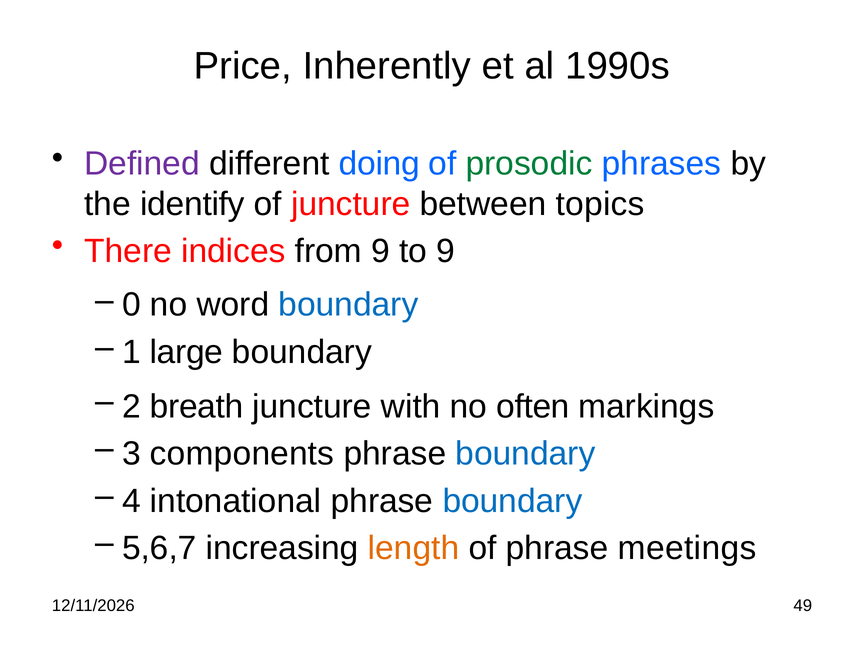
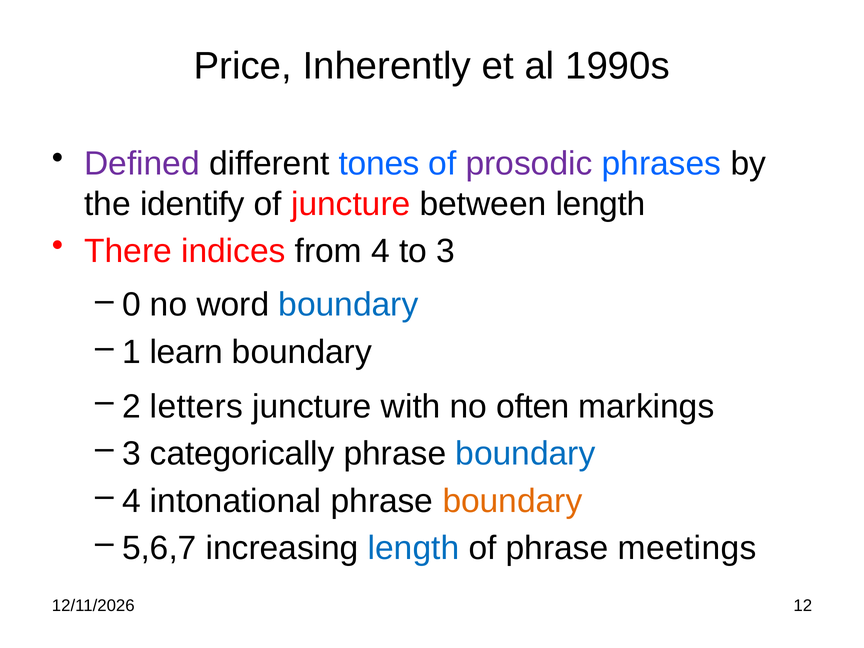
doing: doing -> tones (379, 164)
prosodic colour: green -> purple (529, 164)
between topics: topics -> length (601, 204)
from 9: 9 -> 4 (381, 251)
to 9: 9 -> 3 (446, 251)
large: large -> learn (186, 352)
breath: breath -> letters (196, 407)
components: components -> categorically (242, 454)
boundary colour: blue -> orange (512, 501)
length colour: orange -> blue (414, 548)
49: 49 -> 12 (803, 606)
